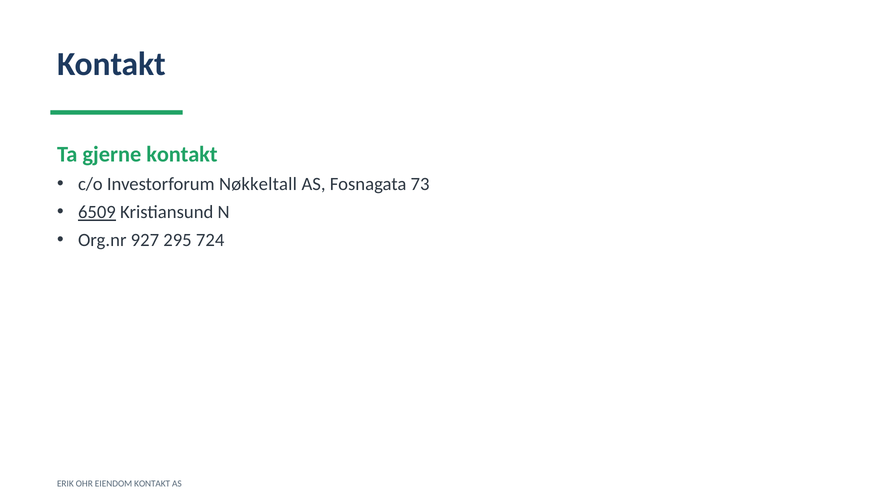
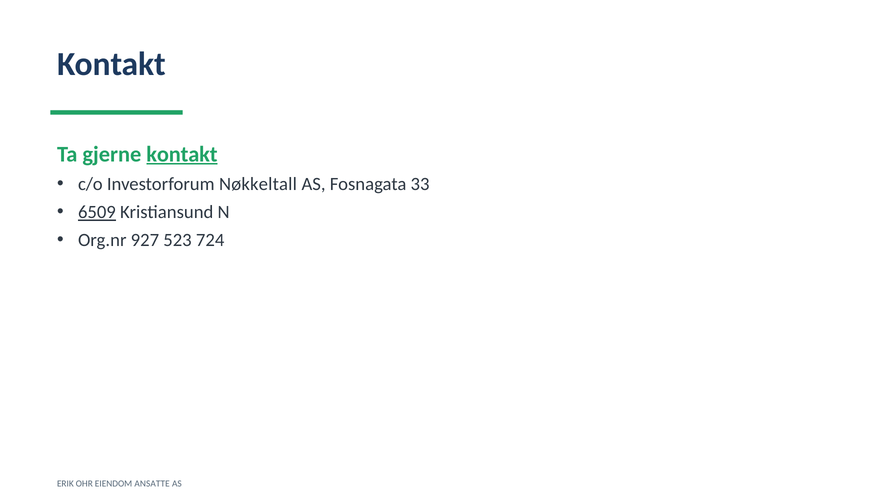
kontakt underline: none -> present (182, 154)
73: 73 -> 33 (420, 184)
295: 295 -> 523 (178, 240)
EIENDOM KONTAKT: KONTAKT -> ANSATTE (152, 484)
